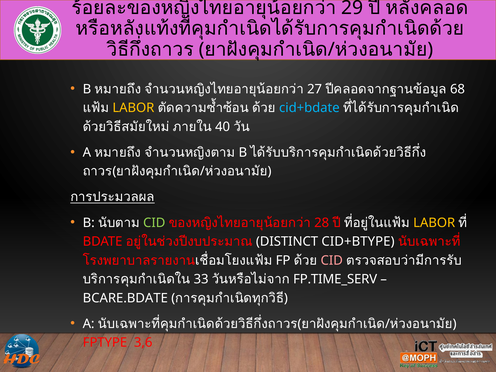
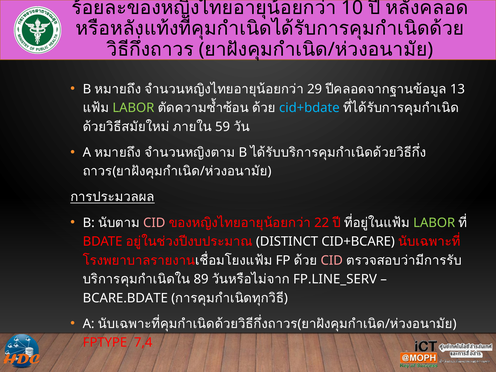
29: 29 -> 10 (352, 8)
27: 27 -> 29 (315, 89)
68: 68 -> 13 (458, 89)
LABOR colour: yellow -> light green (133, 108)
40: 40 -> 59 (223, 127)
CID colour: light green -> pink (154, 223)
28: 28 -> 22 (322, 223)
LABOR colour: yellow -> light green (434, 223)
CID+BTYPE: CID+BTYPE -> CID+BCARE (358, 242)
33: 33 -> 89 (201, 279)
FP.TIME_SERV: FP.TIME_SERV -> FP.LINE_SERV (335, 279)
3,6: 3,6 -> 7,4 (143, 343)
